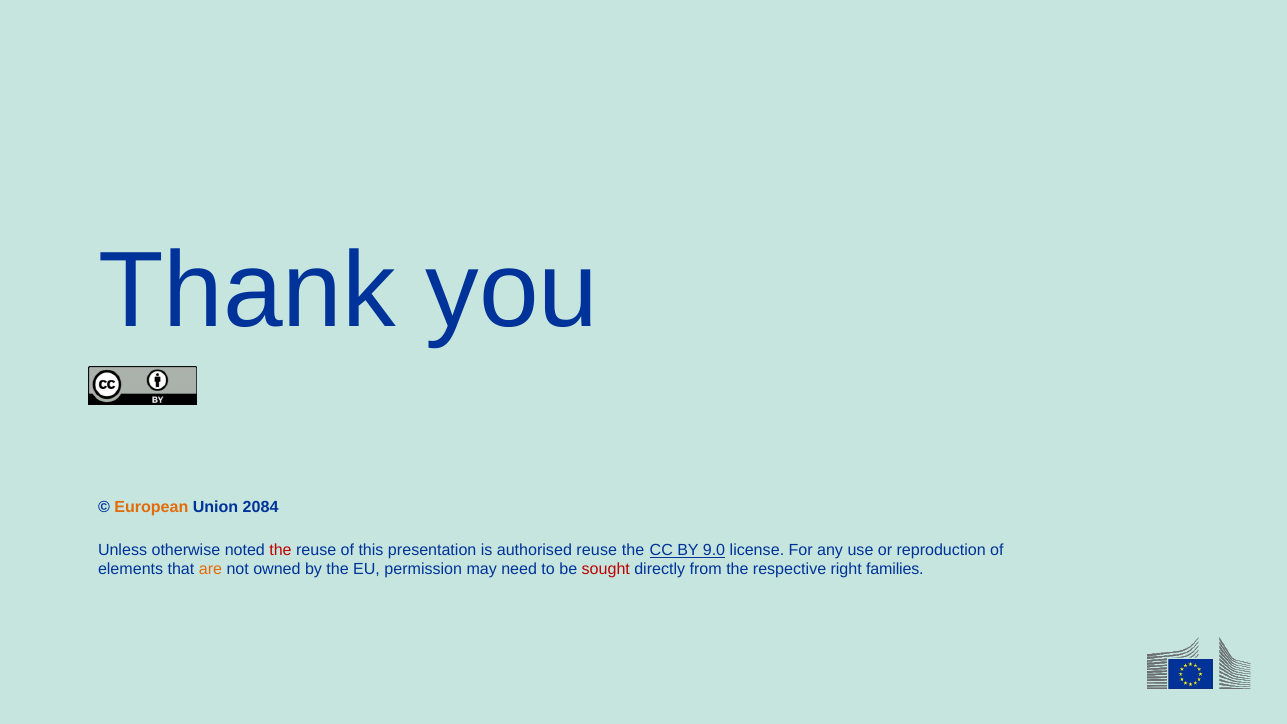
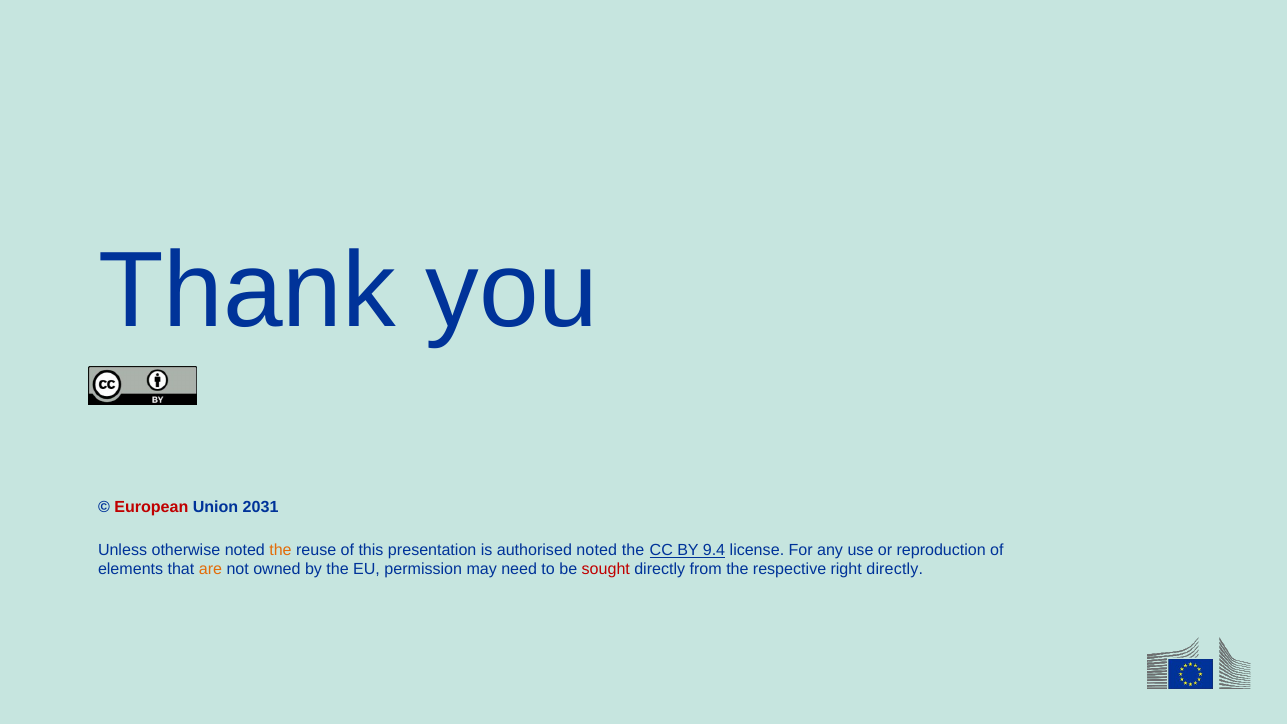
European colour: orange -> red (151, 507)
2084: 2084 -> 2031 (261, 507)
the colour: red -> orange (281, 550)
authorised reuse: reuse -> noted (597, 550)
9.0: 9.0 -> 9.4 (714, 550)
right families: families -> directly (895, 569)
